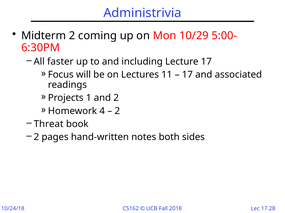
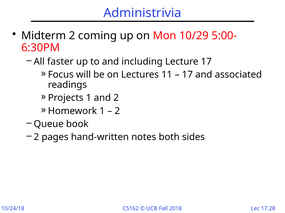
Homework 4: 4 -> 1 (102, 111)
Threat: Threat -> Queue (49, 124)
